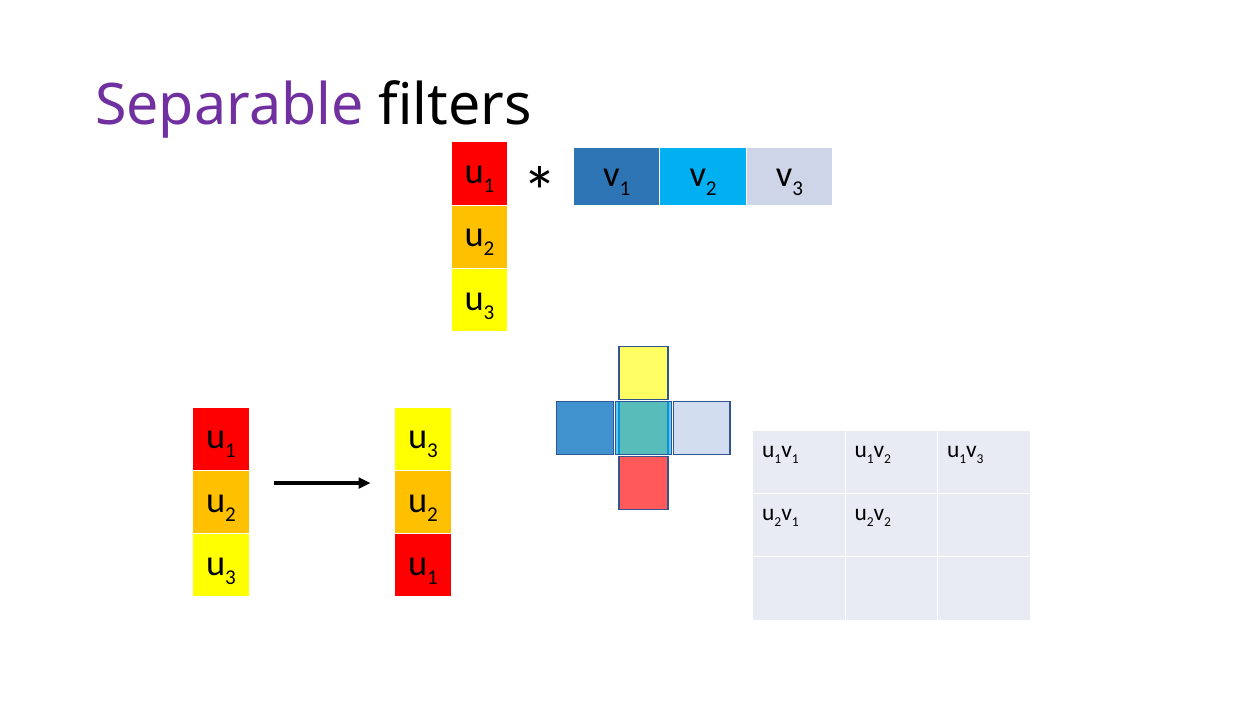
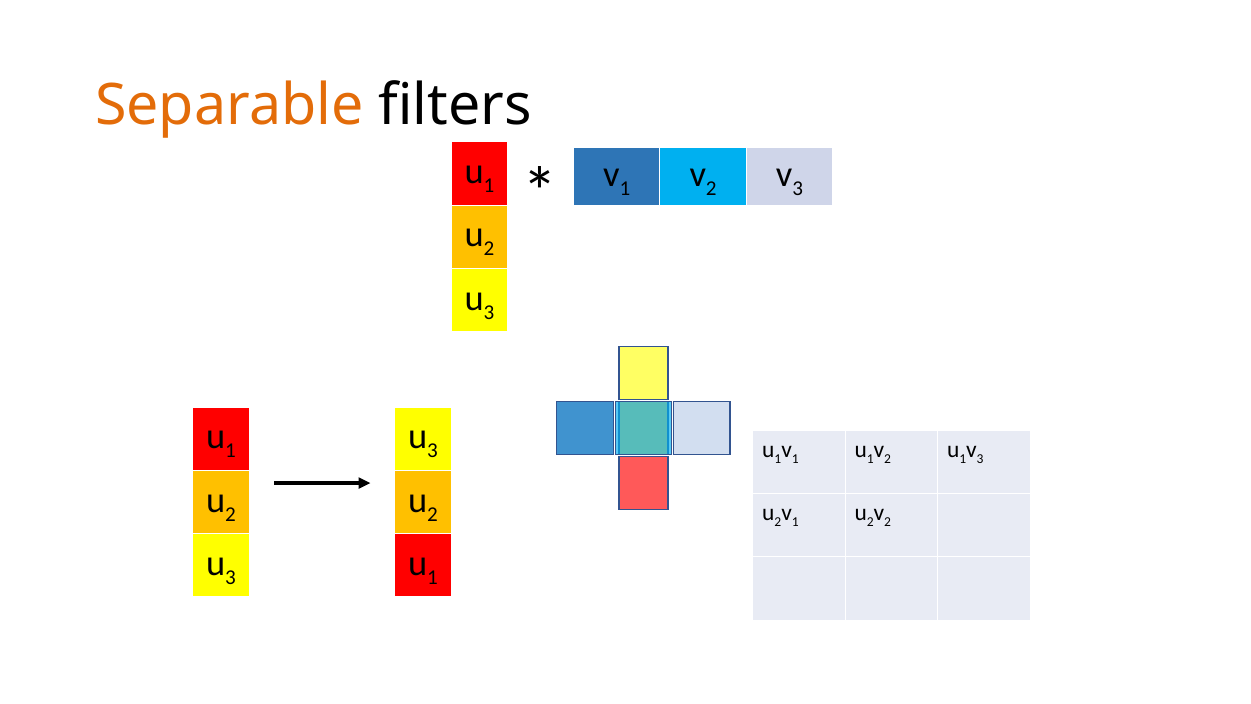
Separable colour: purple -> orange (230, 105)
